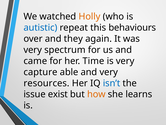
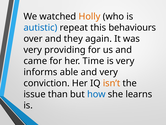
spectrum: spectrum -> providing (65, 50)
capture: capture -> informs (40, 72)
resources: resources -> conviction (47, 83)
isn’t colour: blue -> orange (112, 83)
exist: exist -> than (58, 94)
how colour: orange -> blue (96, 94)
